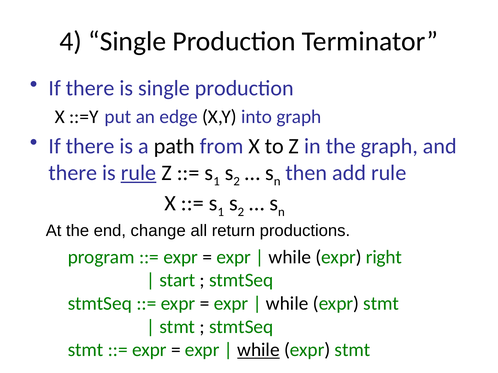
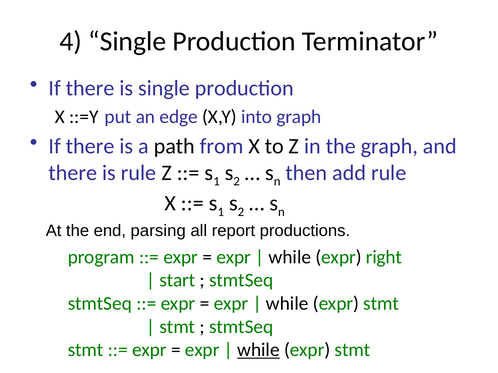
rule underline: present -> none (138, 173)
change: change -> parsing (158, 231)
return: return -> report (233, 231)
